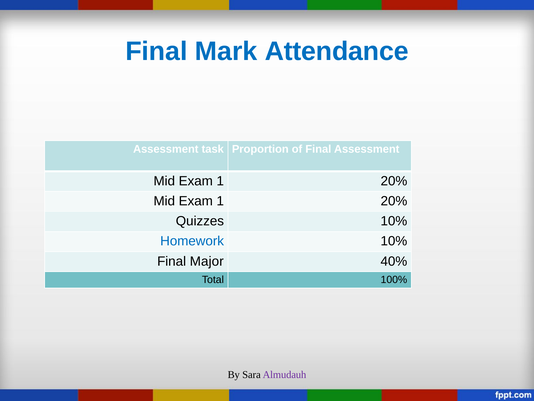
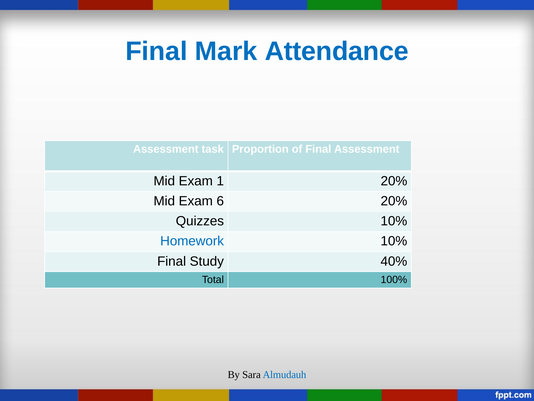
1: 1 -> 6 (220, 201)
Major: Major -> Study (207, 261)
Almudauh colour: purple -> blue (284, 374)
